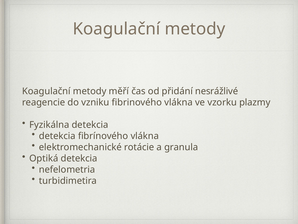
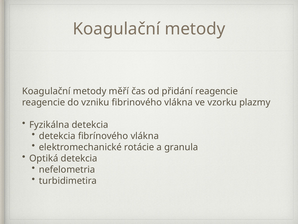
přidání nesrážlivé: nesrážlivé -> reagencie (217, 91)
